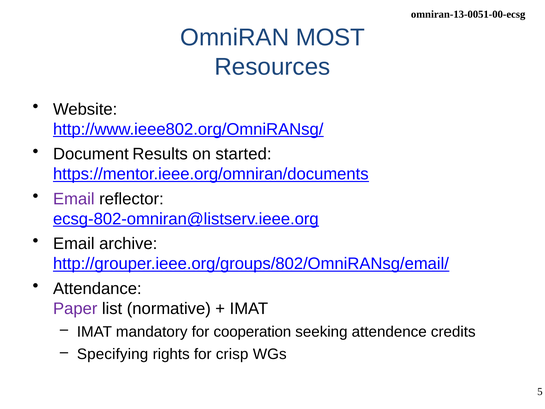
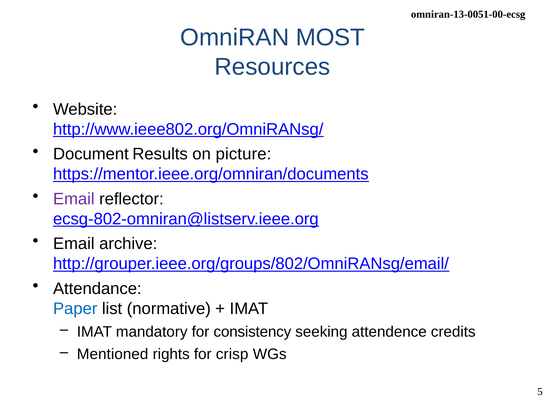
started: started -> picture (243, 154)
Paper colour: purple -> blue (75, 308)
cooperation: cooperation -> consistency (252, 332)
Specifying: Specifying -> Mentioned (113, 354)
